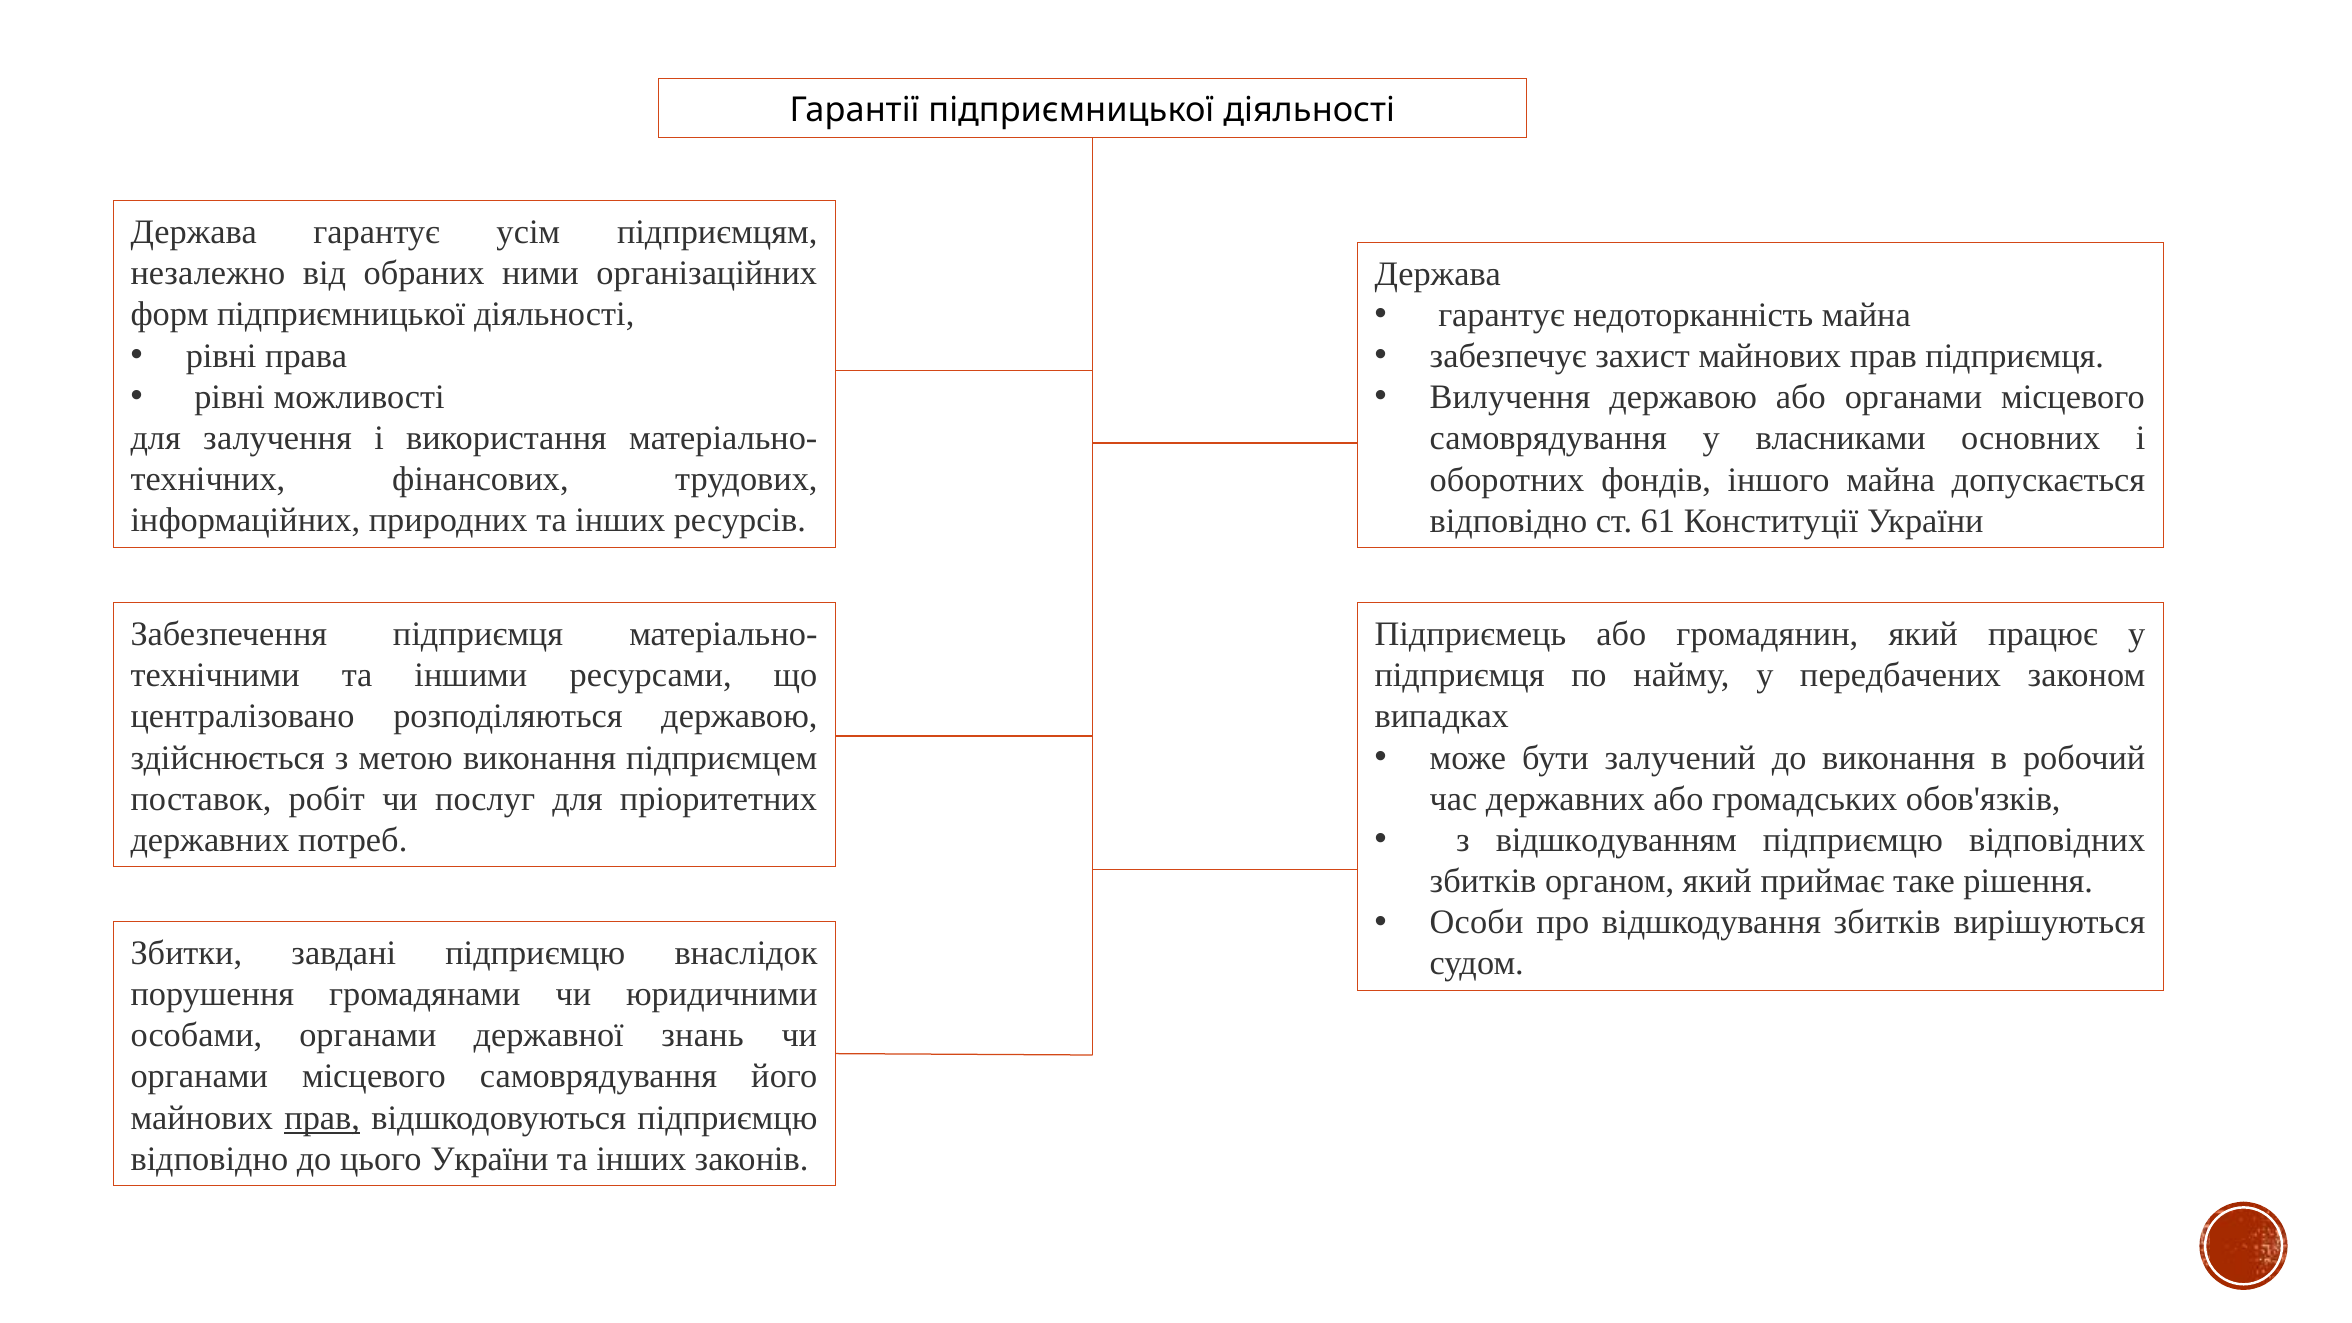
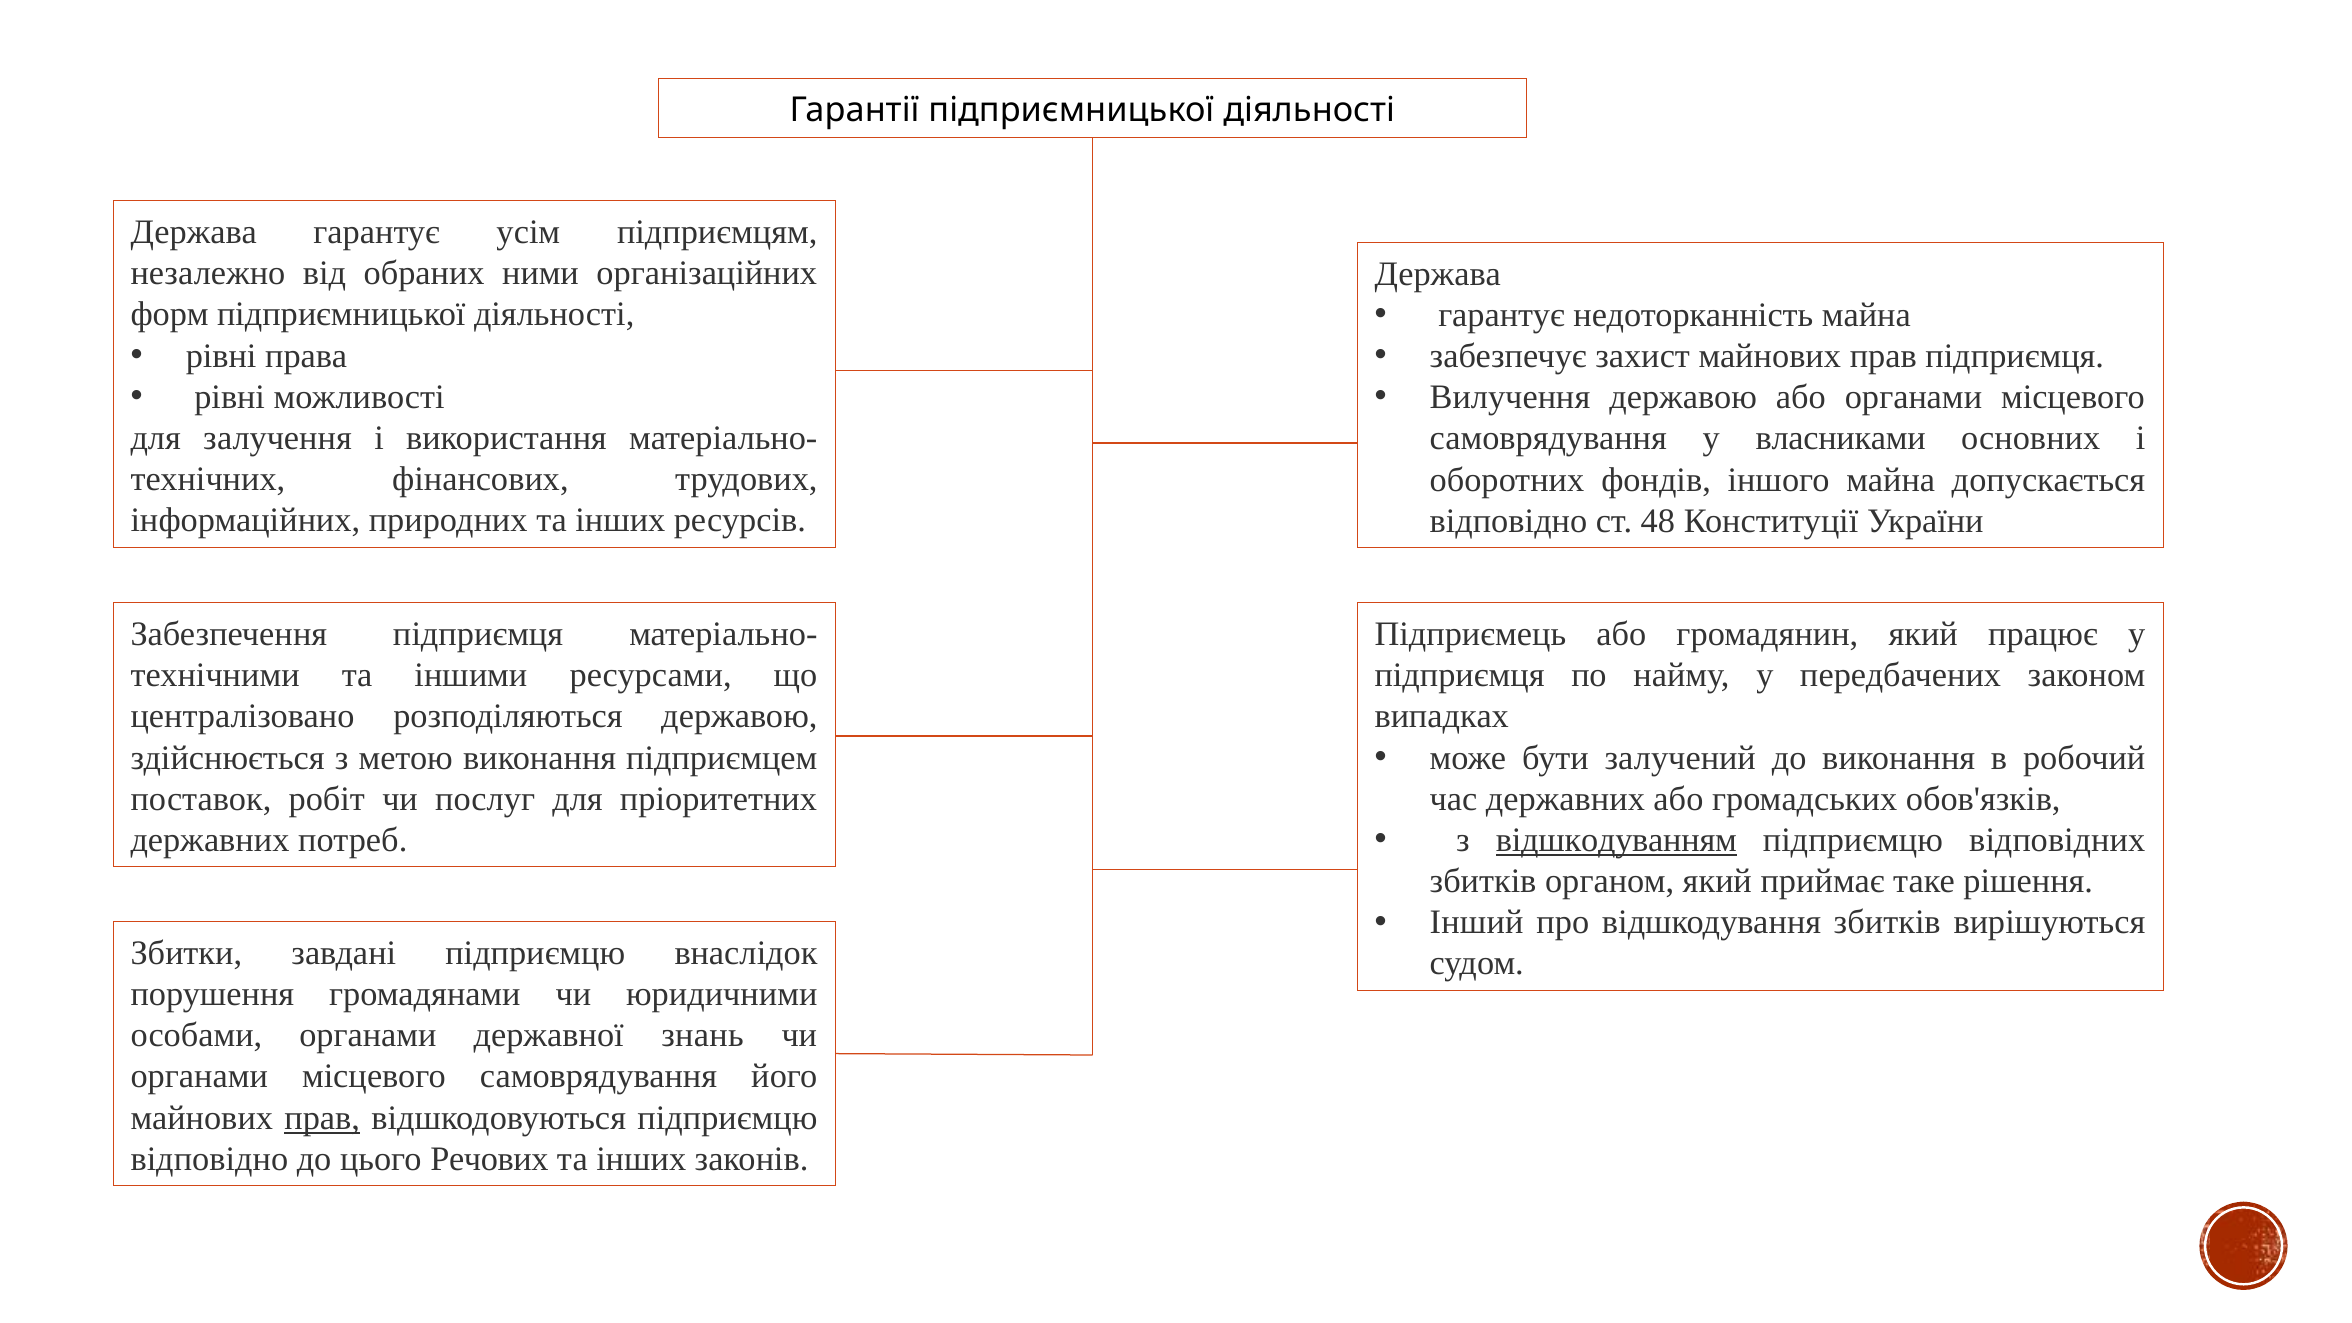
61: 61 -> 48 (1658, 521)
відшкодуванням underline: none -> present (1616, 840)
Особи: Особи -> Інший (1477, 922)
цього України: України -> Речових (489, 1159)
